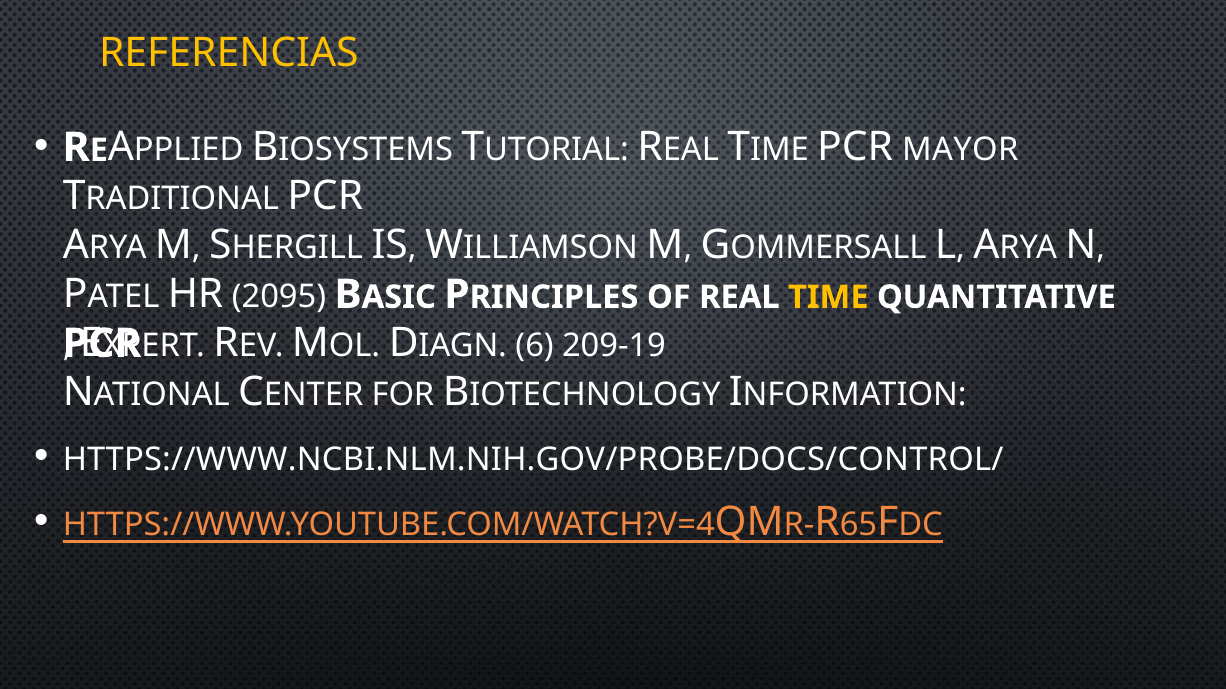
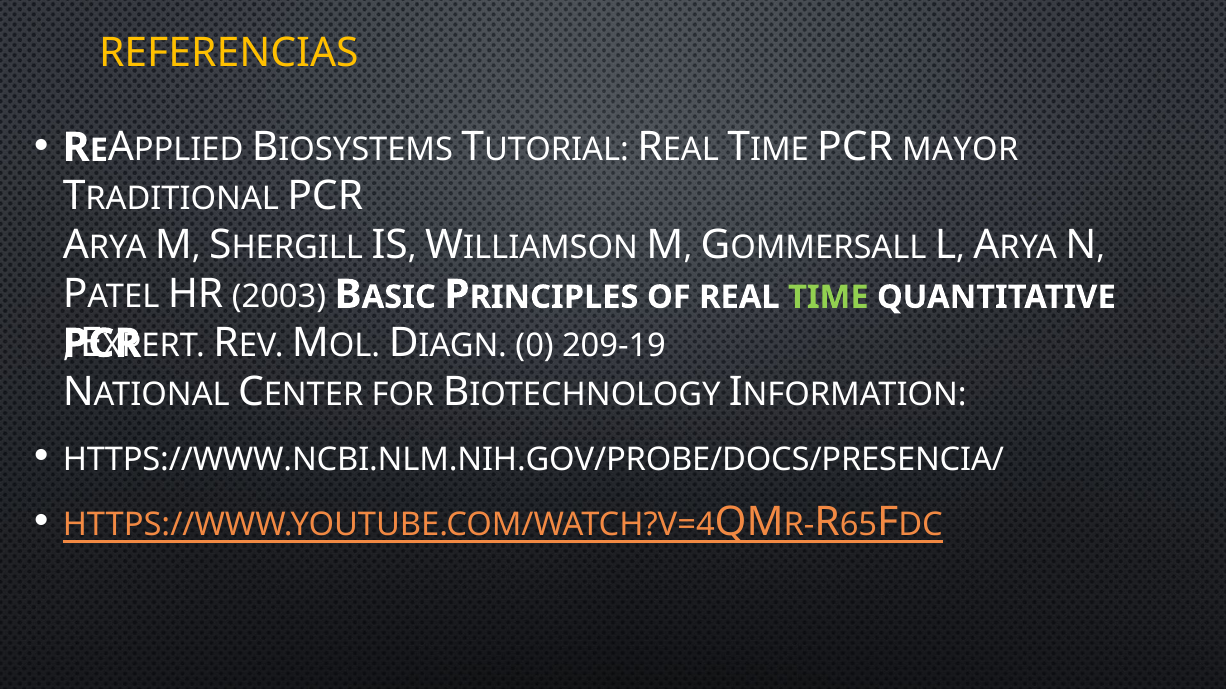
2095: 2095 -> 2003 (279, 297)
TIME colour: yellow -> light green (828, 297)
6: 6 -> 0 (535, 346)
HTTPS://WWW.NCBI.NLM.NIH.GOV/PROBE/DOCS/CONTROL/: HTTPS://WWW.NCBI.NLM.NIH.GOV/PROBE/DOCS/CONTROL/ -> HTTPS://WWW.NCBI.NLM.NIH.GOV/PROBE/DOCS/PRESENCIA/ (533, 460)
